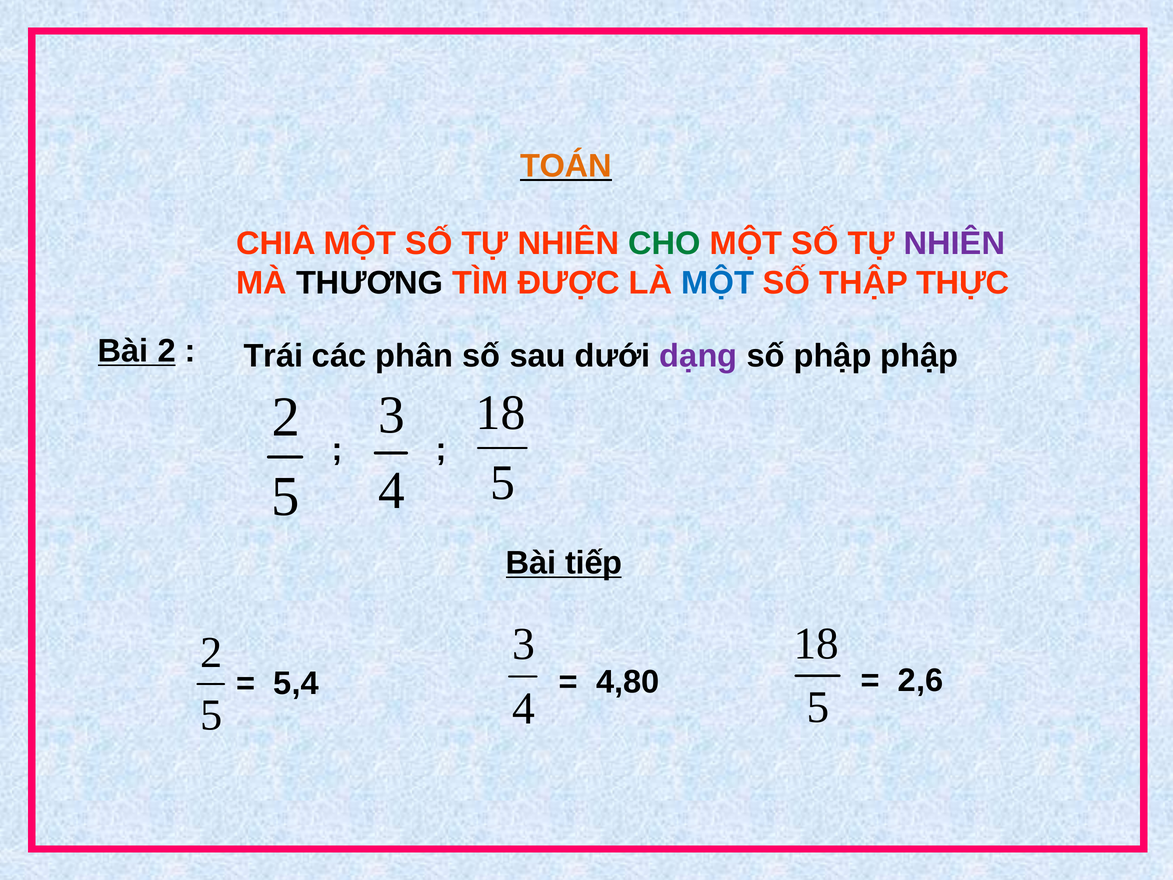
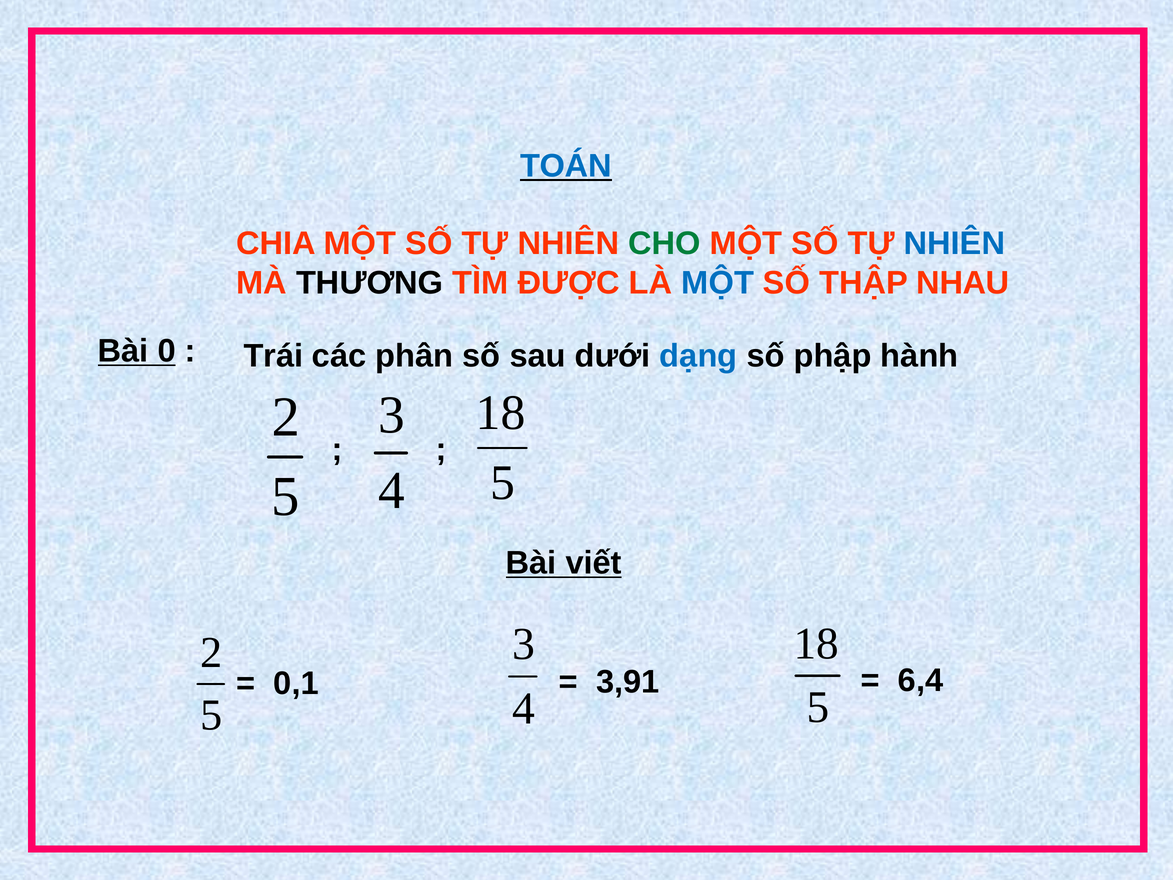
TOÁN colour: orange -> blue (566, 166)
NHIÊN colour: purple -> blue (954, 244)
THỰC: THỰC -> NHAU (963, 283)
Bài 2: 2 -> 0 (167, 351)
dạng colour: purple -> blue (698, 356)
phập phập: phập -> hành (919, 356)
tiếp: tiếp -> viết (594, 563)
2,6: 2,6 -> 6,4 (921, 680)
4,80: 4,80 -> 3,91 (628, 682)
5,4: 5,4 -> 0,1 (296, 683)
